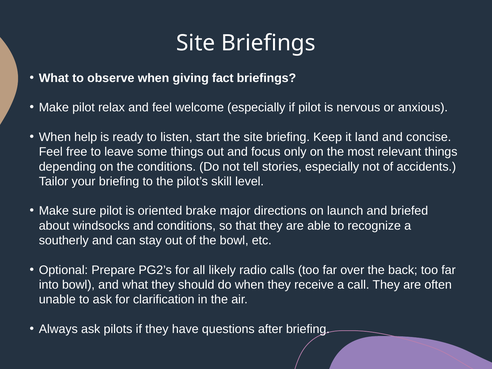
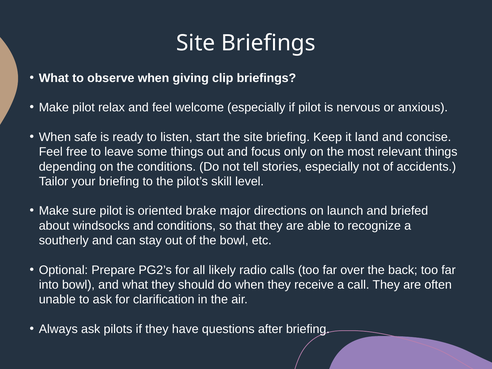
fact: fact -> clip (223, 78)
help: help -> safe (86, 137)
